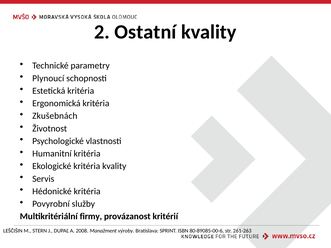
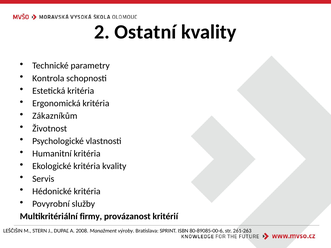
Plynoucí: Plynoucí -> Kontrola (48, 78)
Zkušebnách: Zkušebnách -> Zákazníkům (55, 116)
